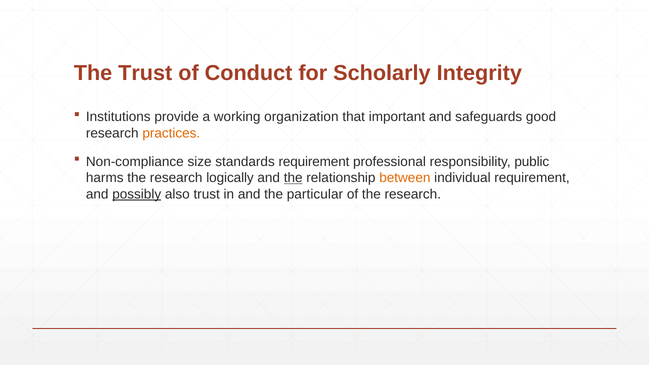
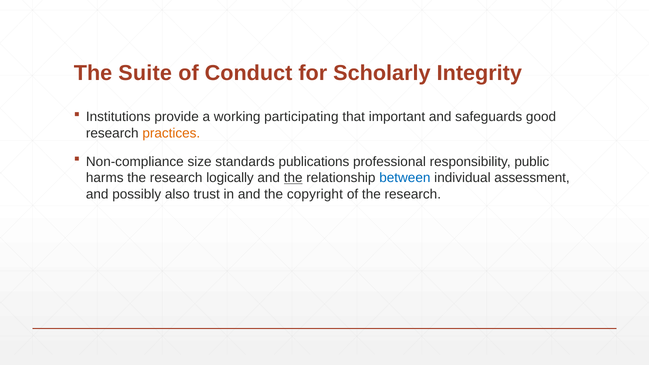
The Trust: Trust -> Suite (145, 73)
organization: organization -> participating (301, 117)
standards requirement: requirement -> publications (314, 162)
between colour: orange -> blue (405, 178)
individual requirement: requirement -> assessment (532, 178)
possibly underline: present -> none (137, 194)
particular: particular -> copyright (315, 194)
